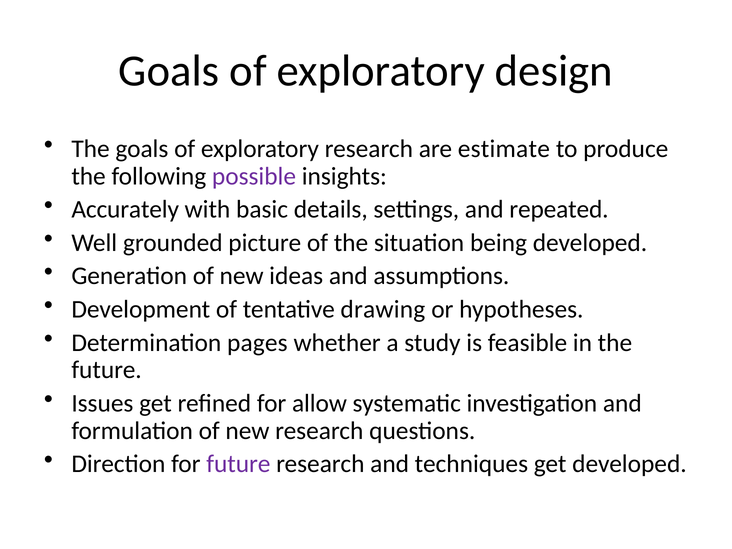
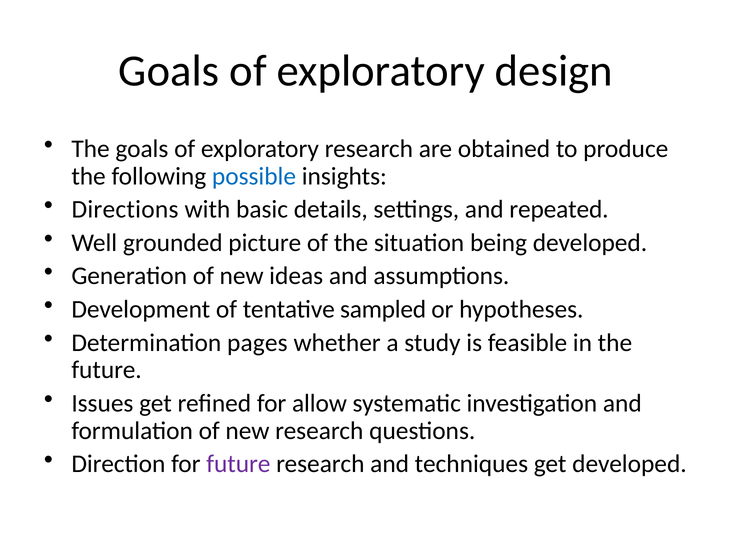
estimate: estimate -> obtained (504, 149)
possible colour: purple -> blue (254, 176)
Accurately: Accurately -> Directions (125, 210)
drawing: drawing -> sampled (383, 309)
